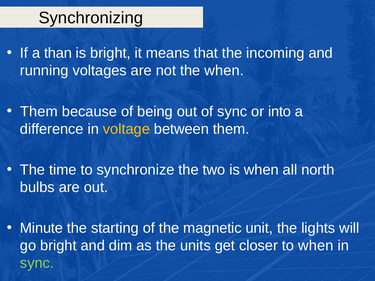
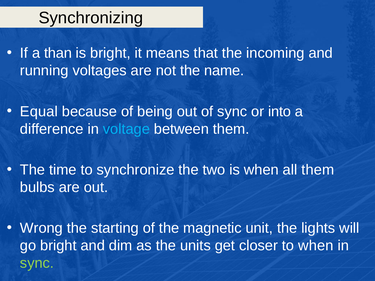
the when: when -> name (224, 71)
Them: Them -> Equal (39, 112)
voltage colour: yellow -> light blue (126, 129)
all north: north -> them (318, 170)
Minute: Minute -> Wrong (41, 228)
